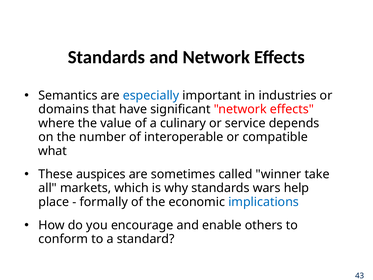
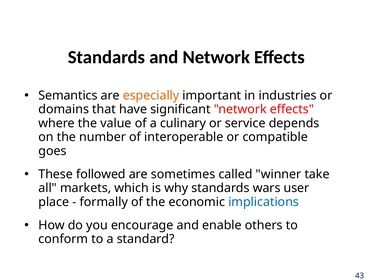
especially colour: blue -> orange (151, 95)
what: what -> goes (52, 151)
auspices: auspices -> followed (101, 174)
help: help -> user (296, 188)
